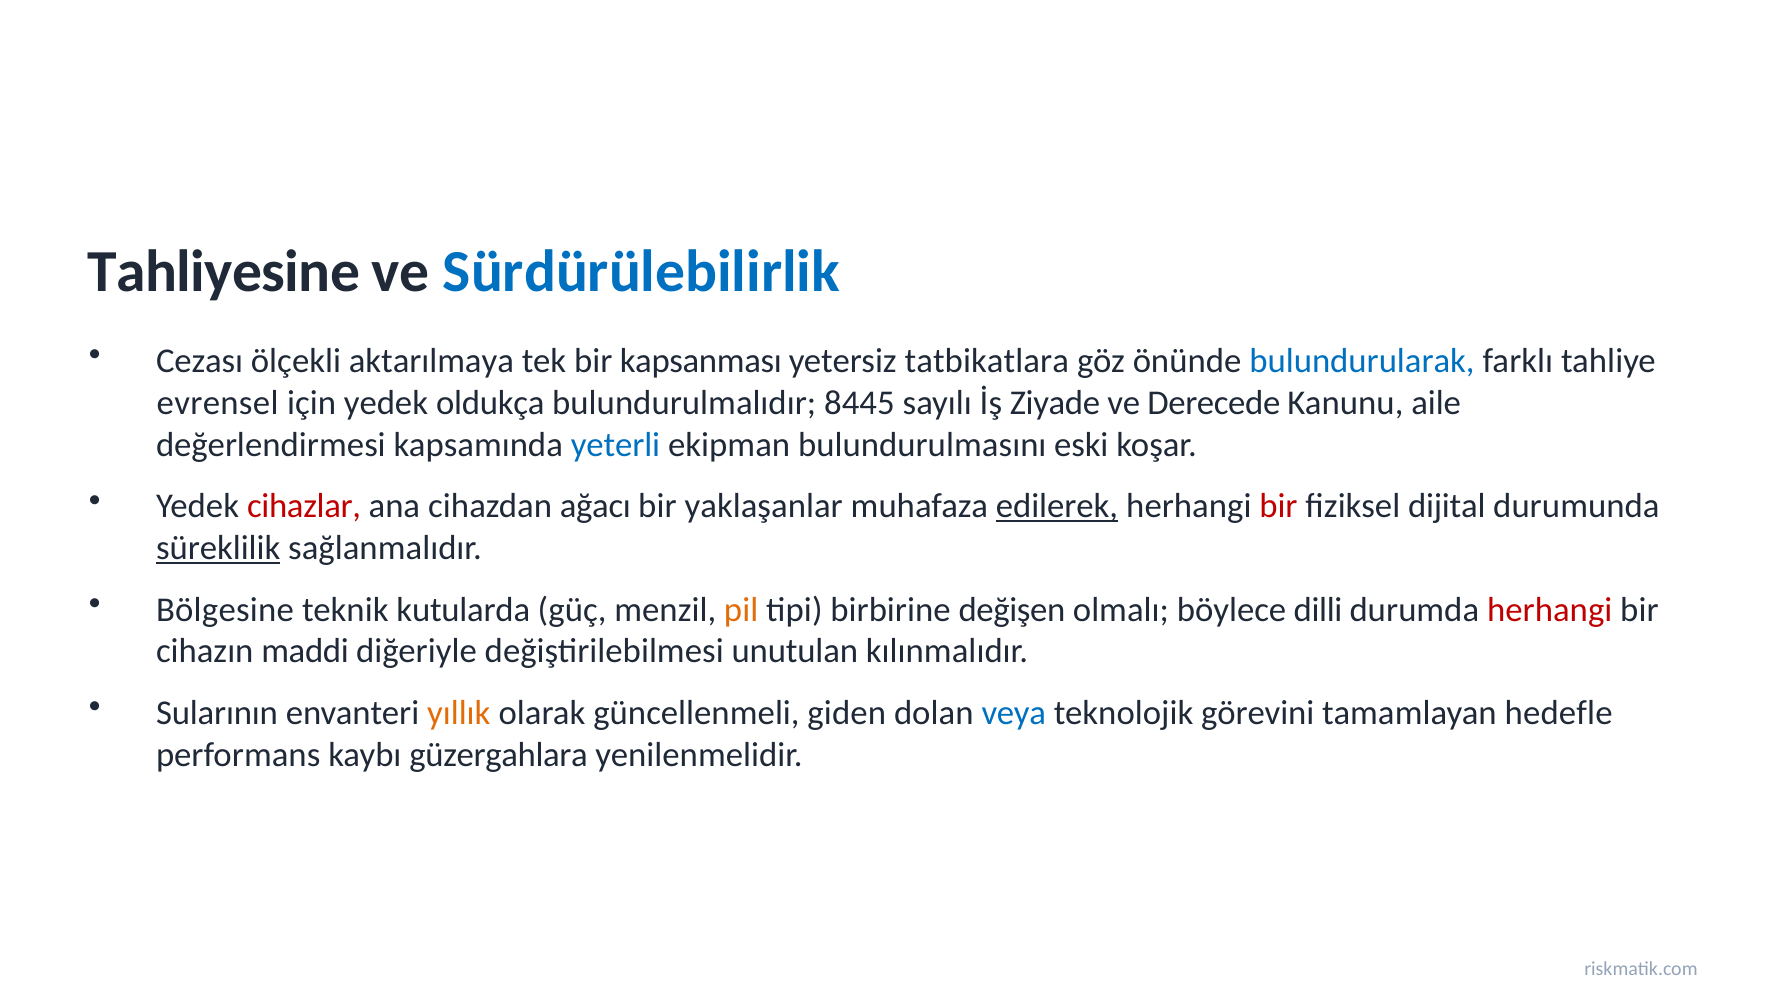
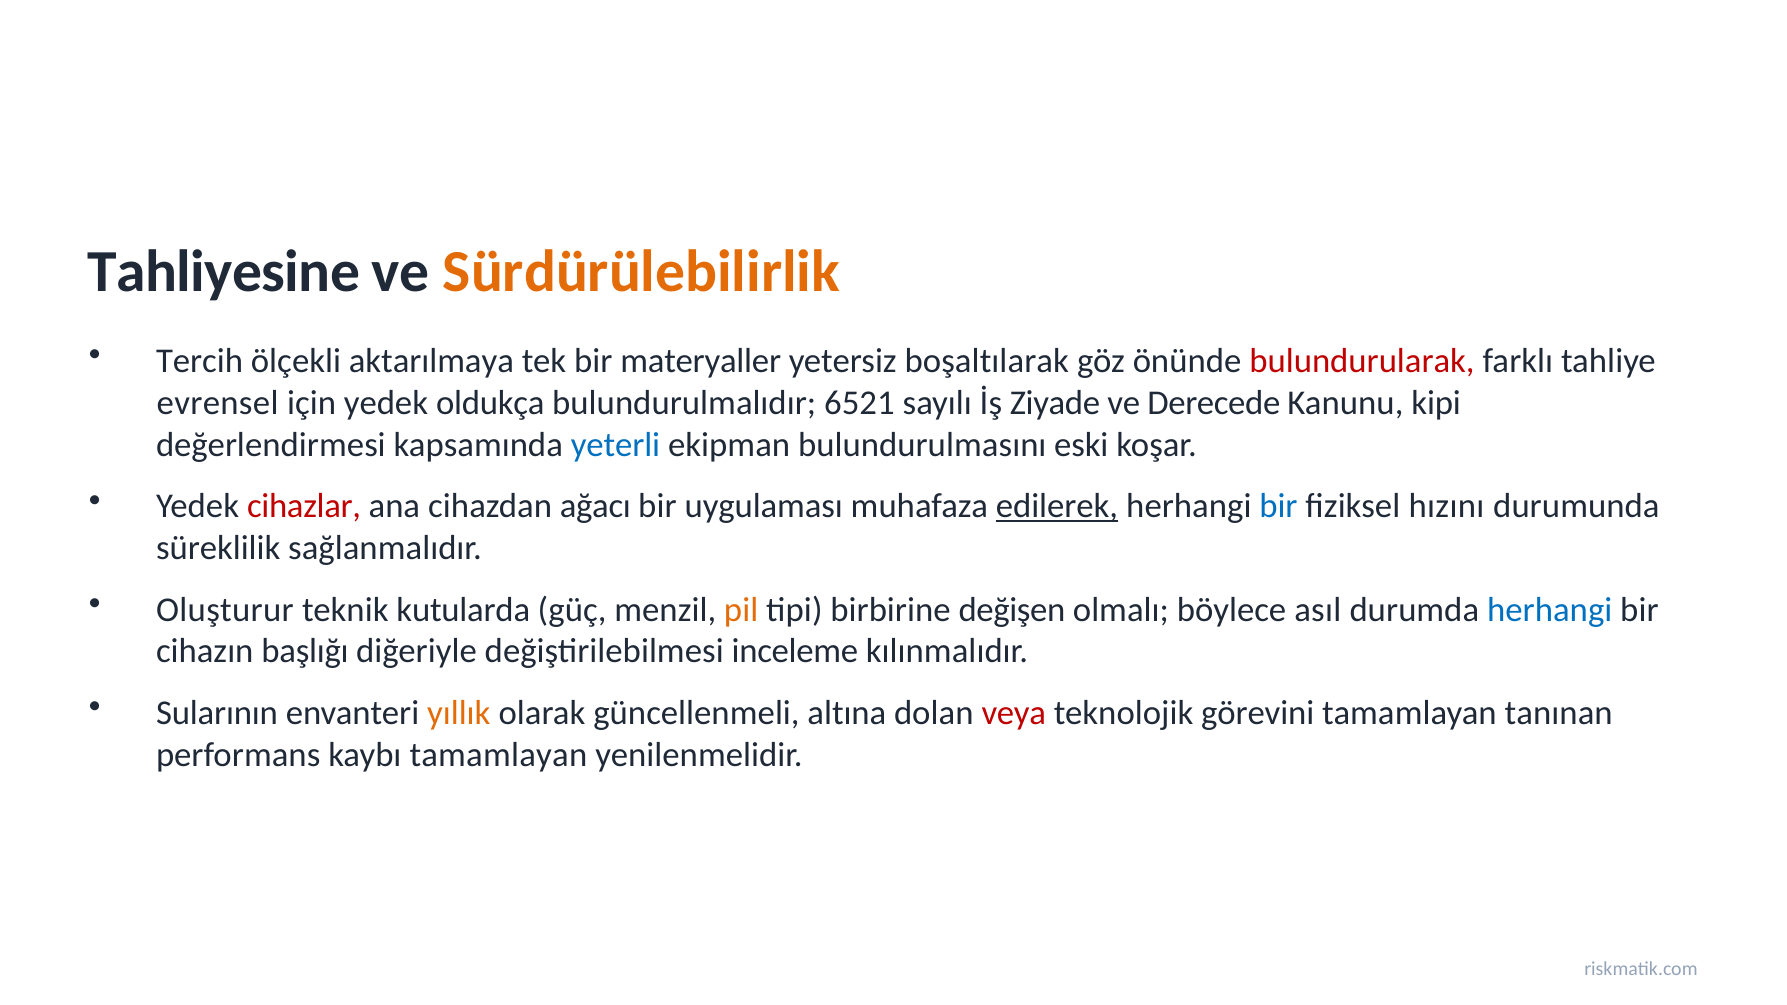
Sürdürülebilirlik colour: blue -> orange (641, 272)
Cezası: Cezası -> Tercih (200, 361)
kapsanması: kapsanması -> materyaller (701, 361)
tatbikatlara: tatbikatlara -> boşaltılarak (987, 361)
bulundurularak colour: blue -> red (1362, 361)
8445: 8445 -> 6521 (859, 403)
aile: aile -> kipi (1436, 403)
yaklaşanlar: yaklaşanlar -> uygulaması (764, 506)
bir colour: red -> blue (1278, 506)
dijital: dijital -> hızını (1446, 506)
süreklilik underline: present -> none (218, 548)
Bölgesine: Bölgesine -> Oluşturur (225, 610)
dilli: dilli -> asıl (1318, 610)
herhangi colour: red -> blue (1550, 610)
maddi: maddi -> başlığı (305, 652)
unutulan: unutulan -> inceleme (795, 652)
giden: giden -> altına (847, 713)
veya colour: blue -> red (1014, 713)
hedefle: hedefle -> tanınan (1559, 713)
kaybı güzergahlara: güzergahlara -> tamamlayan (498, 755)
